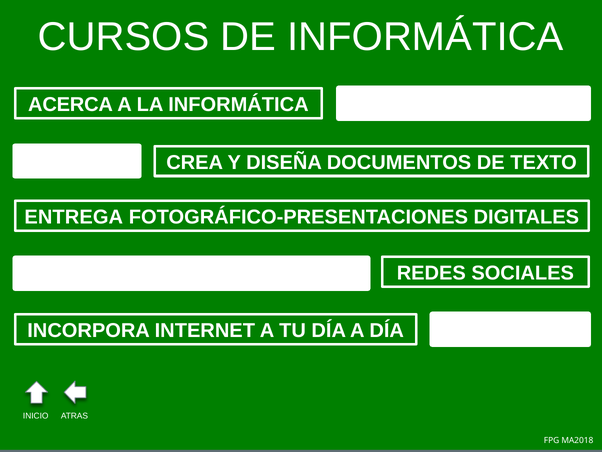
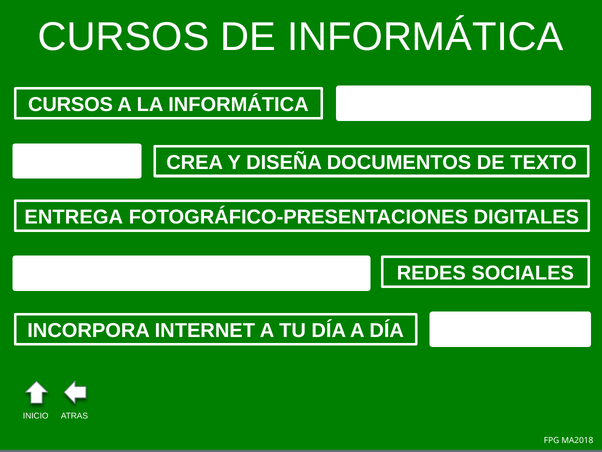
ACERCA: ACERCA -> CURSOS (71, 105)
